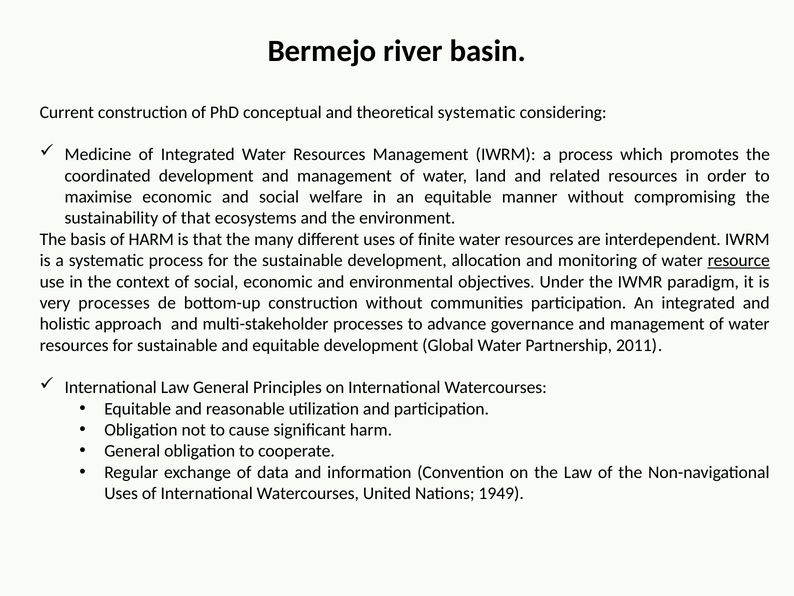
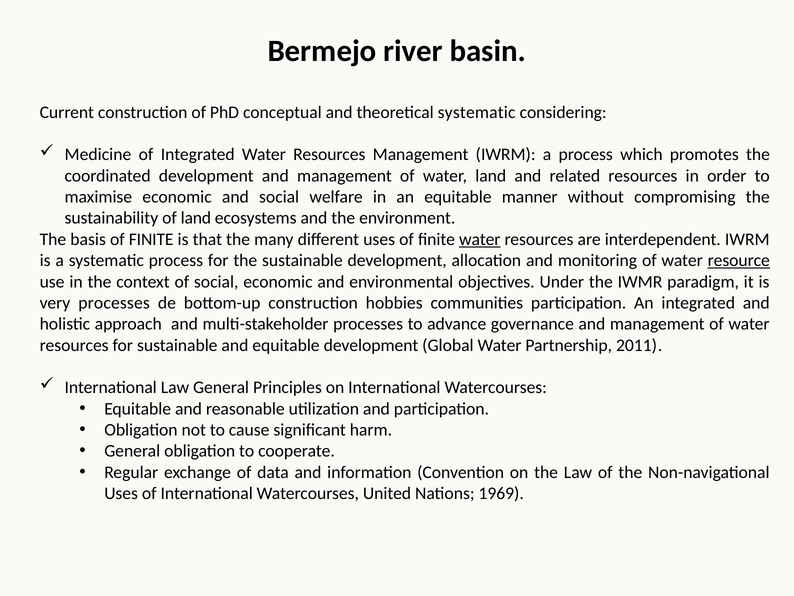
of that: that -> land (196, 218)
basis of HARM: HARM -> FINITE (151, 239)
water underline: none -> present (480, 239)
construction without: without -> hobbies (394, 303)
1949: 1949 -> 1969 (501, 493)
